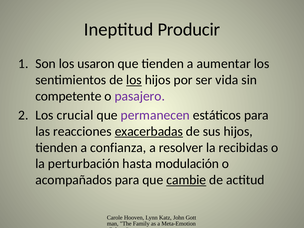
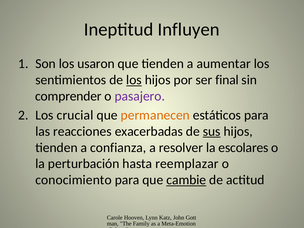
Producir: Producir -> Influyen (189, 29)
vida: vida -> final (227, 80)
competente: competente -> comprender (68, 96)
permanecen colour: purple -> orange (155, 115)
exacerbadas underline: present -> none (149, 131)
sus underline: none -> present (212, 131)
recibidas: recibidas -> escolares (243, 148)
modulación: modulación -> reemplazar (187, 164)
acompañados: acompañados -> conocimiento (74, 180)
